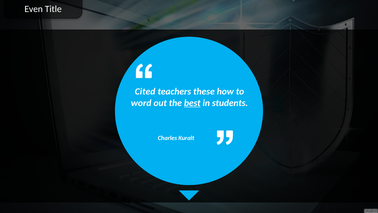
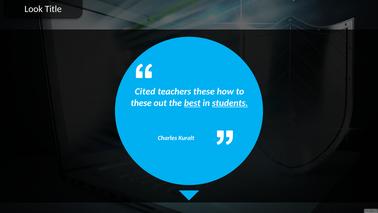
Even: Even -> Look (34, 9)
word: word -> these (141, 103)
students underline: none -> present (230, 103)
